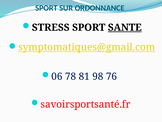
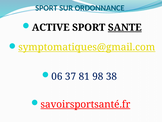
STRESS: STRESS -> ACTIVE (51, 27)
78: 78 -> 37 (71, 76)
76: 76 -> 38 (111, 76)
savoirsportsanté.fr underline: none -> present (85, 104)
